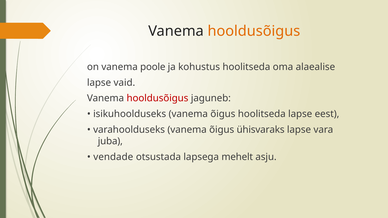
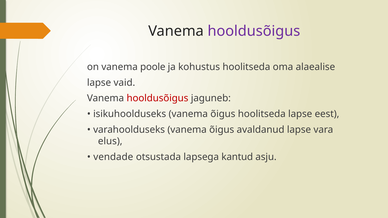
hooldusõigus colour: orange -> purple (254, 31)
ühisvaraks: ühisvaraks -> avaldanud (261, 130)
juba: juba -> elus (110, 141)
mehelt: mehelt -> kantud (237, 157)
